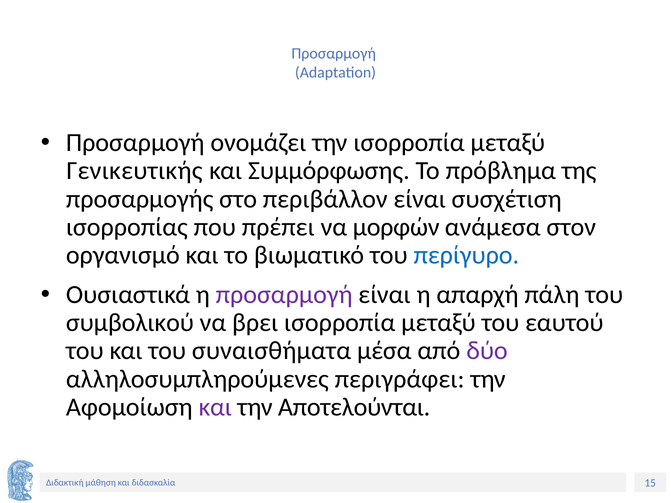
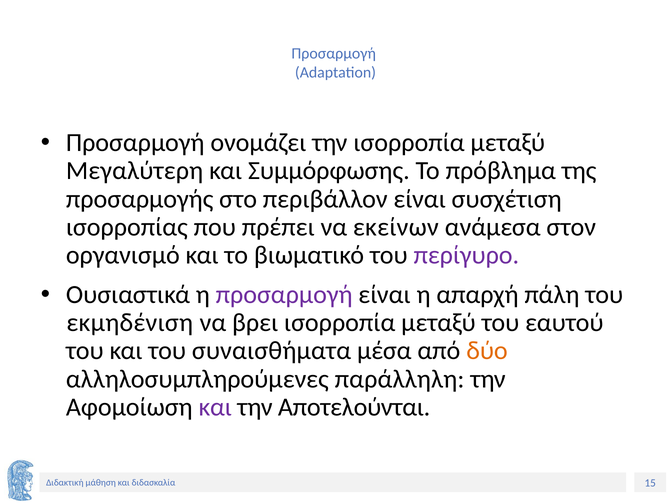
Γενικευτικής: Γενικευτικής -> Μεγαλύτερη (135, 171)
μορφών: μορφών -> εκείνων (396, 227)
περίγυρο colour: blue -> purple (466, 255)
συμβολικού: συμβολικού -> εκμηδένιση (130, 323)
δύο colour: purple -> orange (487, 351)
περιγράφει: περιγράφει -> παράλληλη (400, 379)
